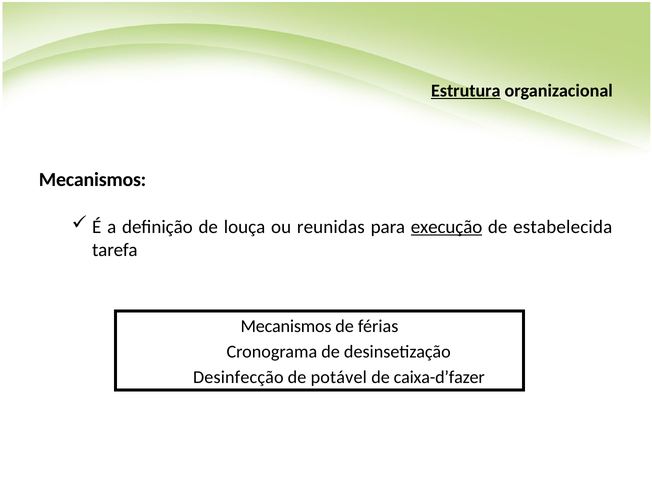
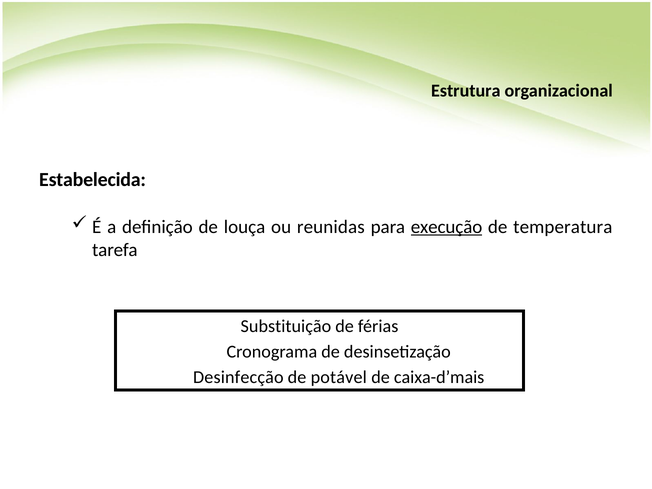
Estrutura underline: present -> none (466, 91)
Mecanismos: Mecanismos -> Estabelecida (93, 180)
estabelecida: estabelecida -> temperatura (563, 227)
Mecanismos: Mecanismos -> Substituição (286, 326)
caixa-d’fazer: caixa-d’fazer -> caixa-d’mais (439, 377)
